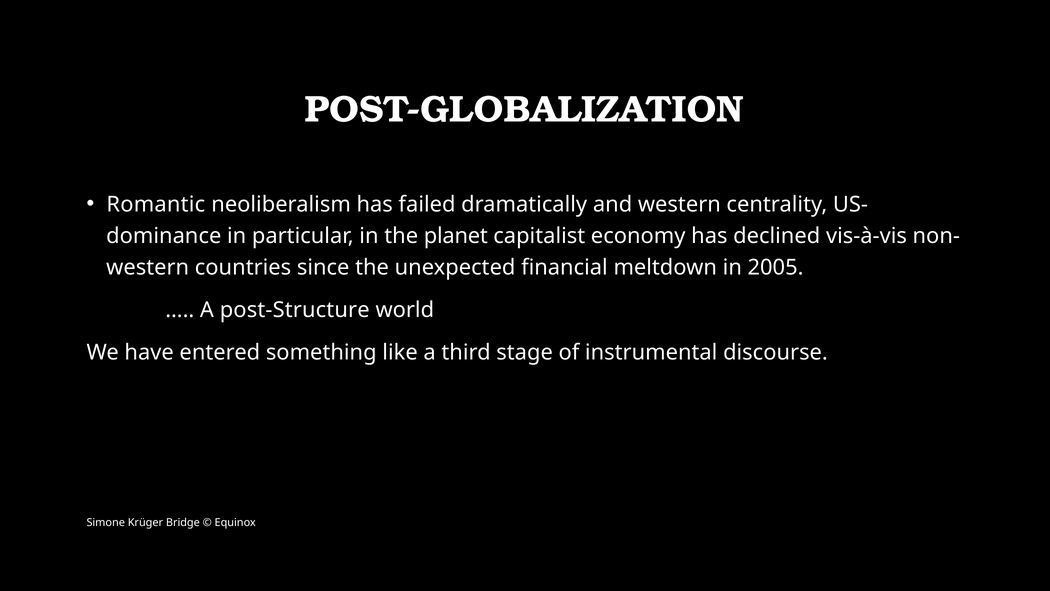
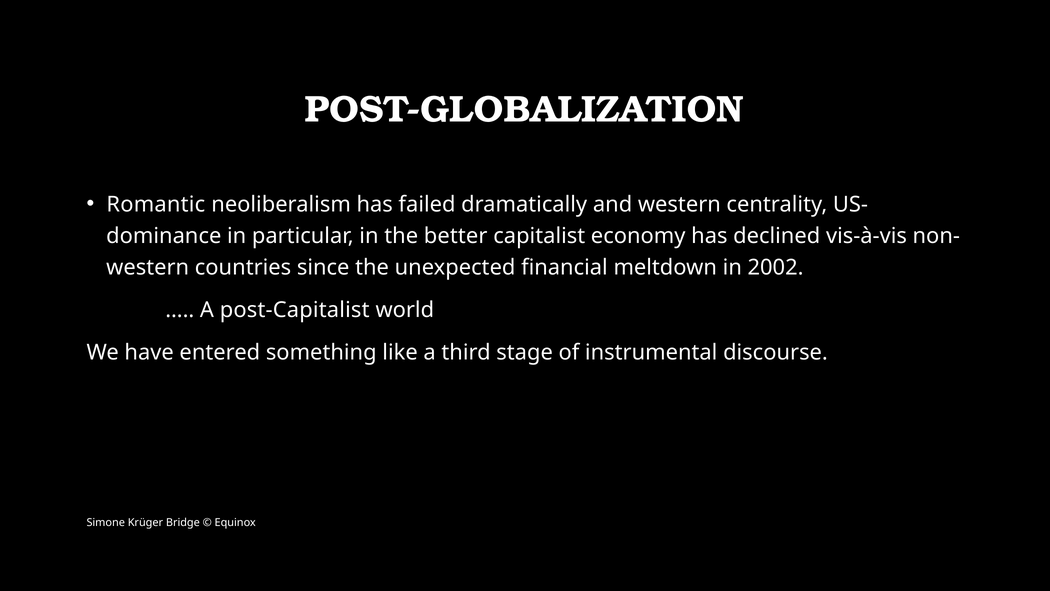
planet: planet -> better (456, 236)
2005: 2005 -> 2002 (776, 267)
post-Structure: post-Structure -> post-Capitalist (295, 310)
